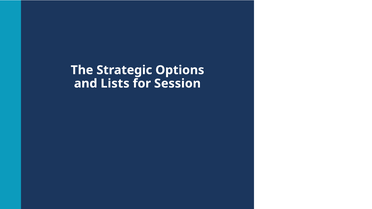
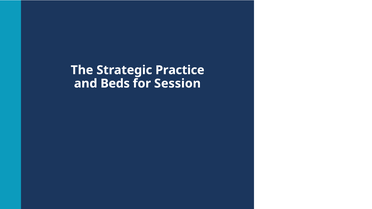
Options: Options -> Practice (180, 70)
Lists: Lists -> Beds (115, 84)
